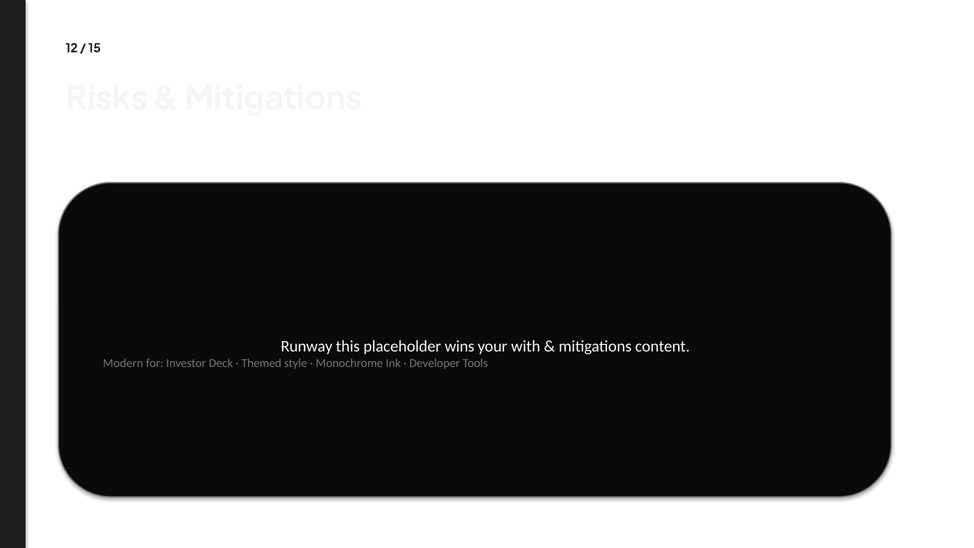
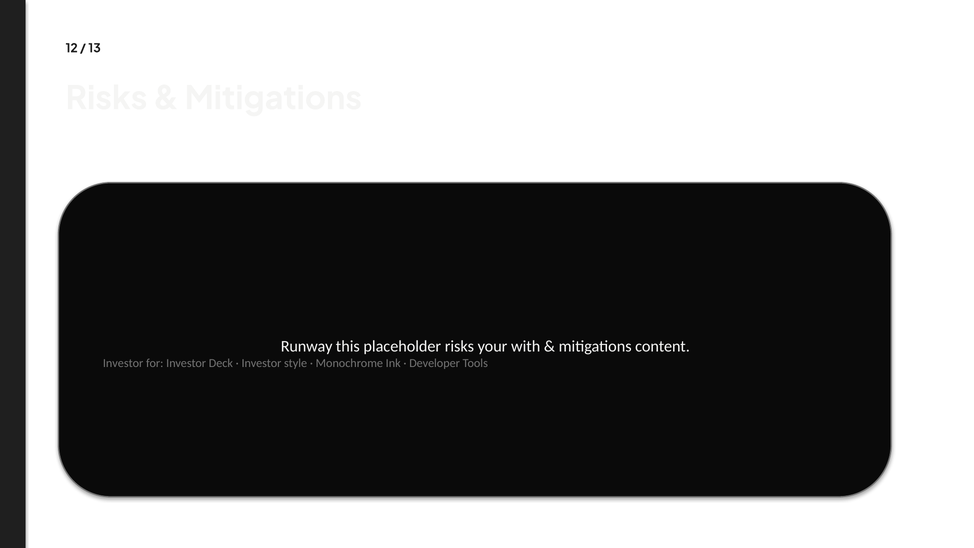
15: 15 -> 13 (95, 48)
placeholder wins: wins -> risks (459, 346)
Modern: Modern -> Investor (123, 363)
Themed: Themed -> Investor (261, 363)
